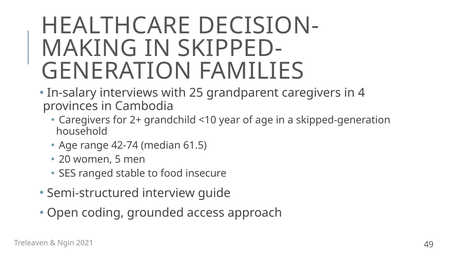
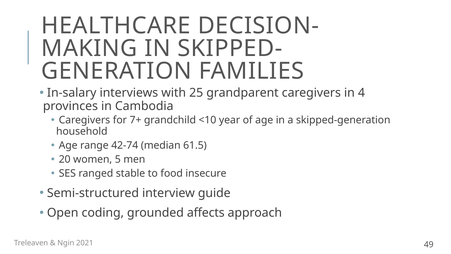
2+: 2+ -> 7+ (136, 120)
access: access -> affects (206, 213)
